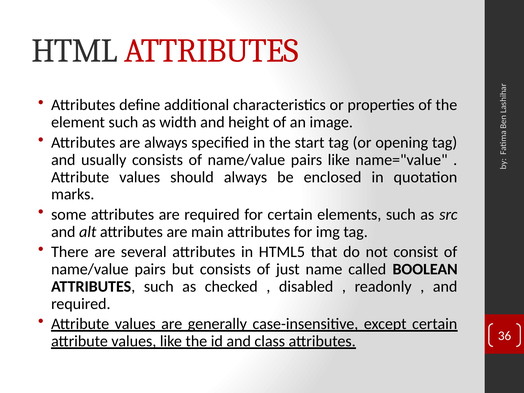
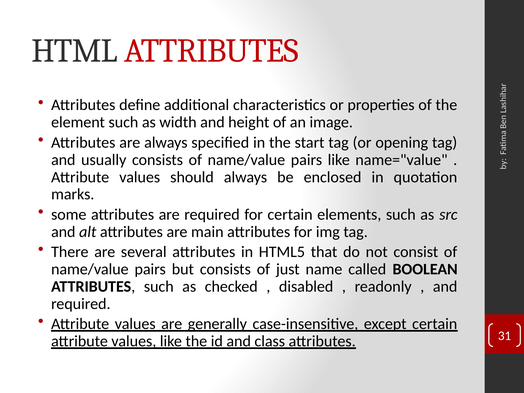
36: 36 -> 31 (505, 336)
